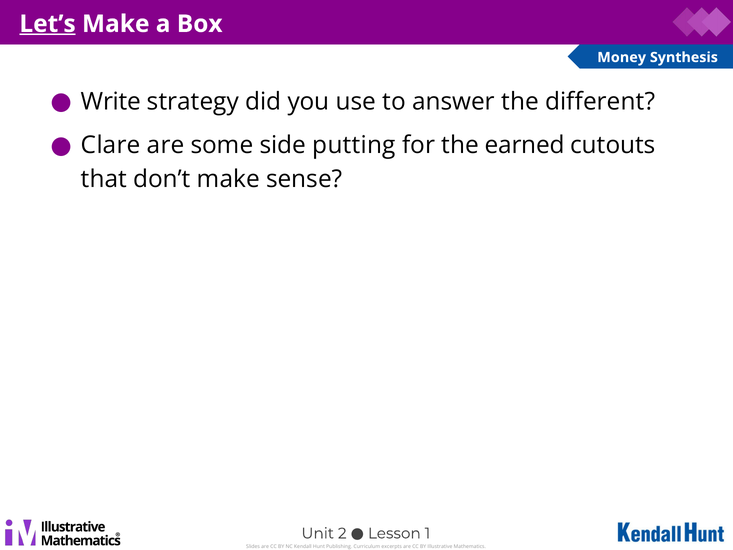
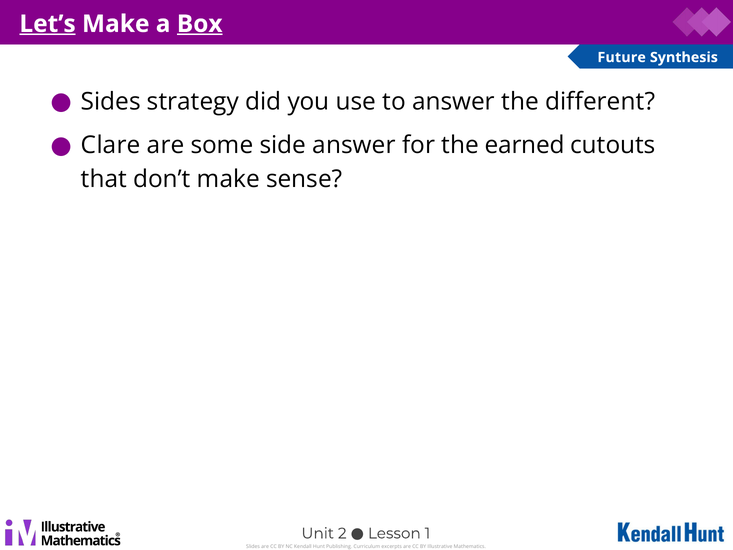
Box underline: none -> present (200, 24)
Money: Money -> Future (622, 57)
Write: Write -> Sides (111, 101)
side putting: putting -> answer (354, 145)
